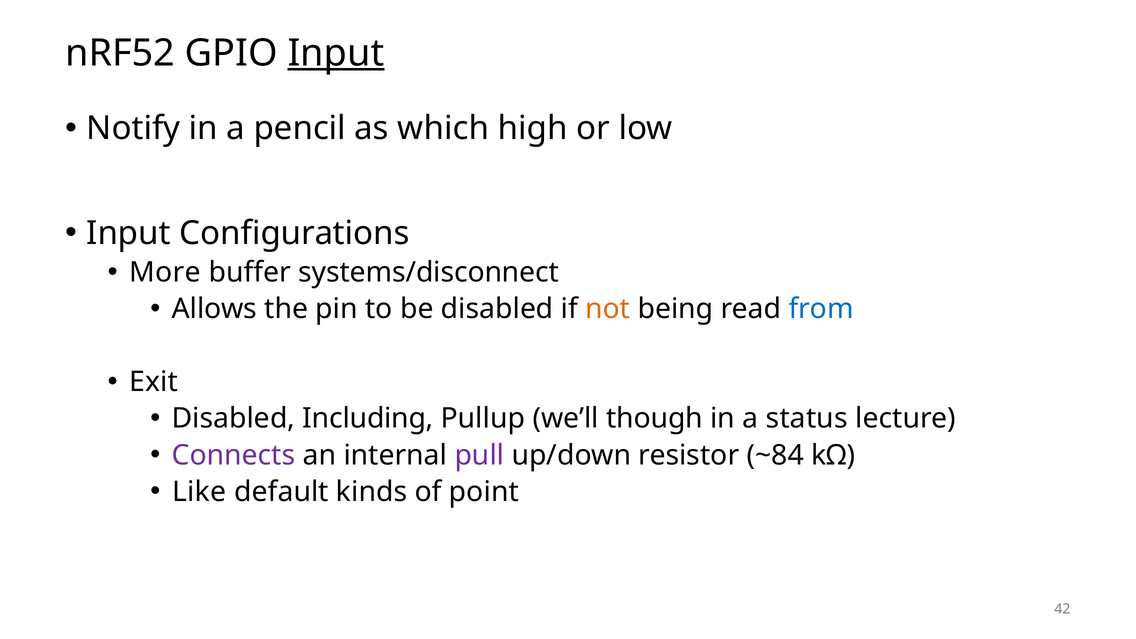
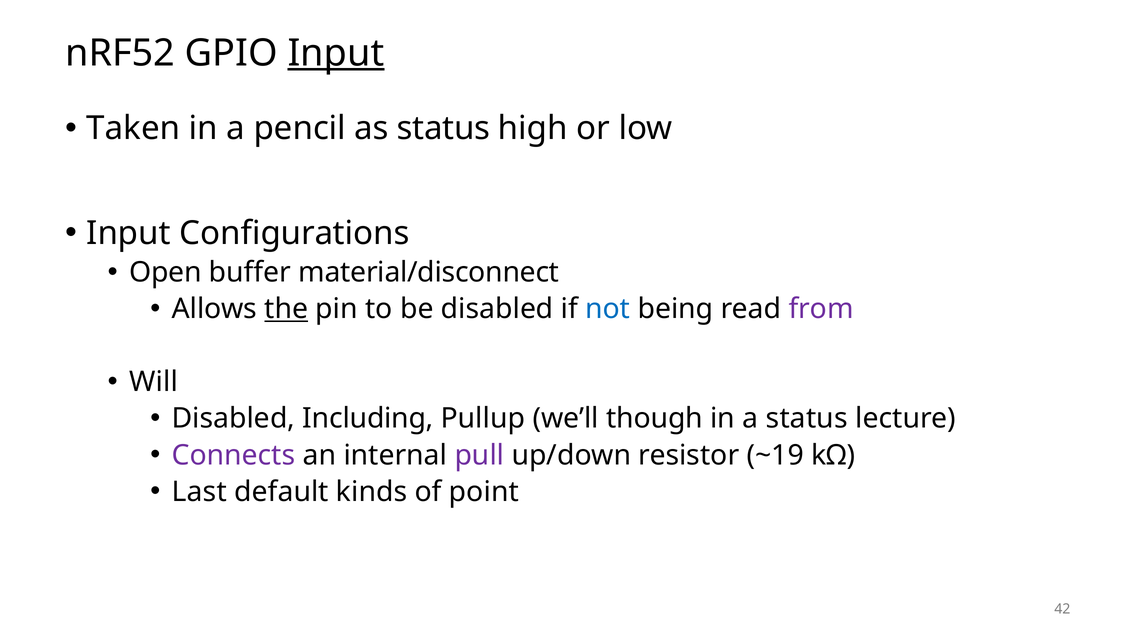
Notify: Notify -> Taken (133, 128)
as which: which -> status (443, 128)
More: More -> Open (165, 272)
systems/disconnect: systems/disconnect -> material/disconnect (429, 272)
the underline: none -> present (286, 309)
not colour: orange -> blue (608, 309)
from colour: blue -> purple (821, 309)
Exit: Exit -> Will (154, 382)
~84: ~84 -> ~19 (775, 455)
Like: Like -> Last (199, 492)
